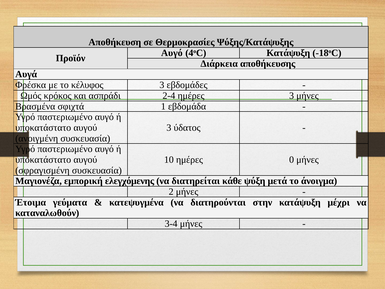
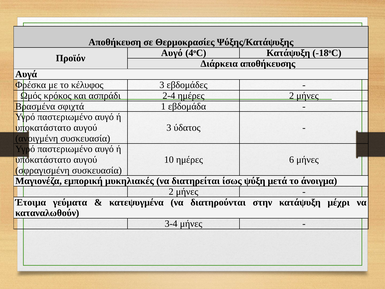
ημέρες 3: 3 -> 2 (292, 96)
0: 0 -> 6 (292, 160)
ελεγχόμενης: ελεγχόμενης -> μυκηλιακές (130, 181)
κάθε: κάθε -> ίσως (232, 181)
